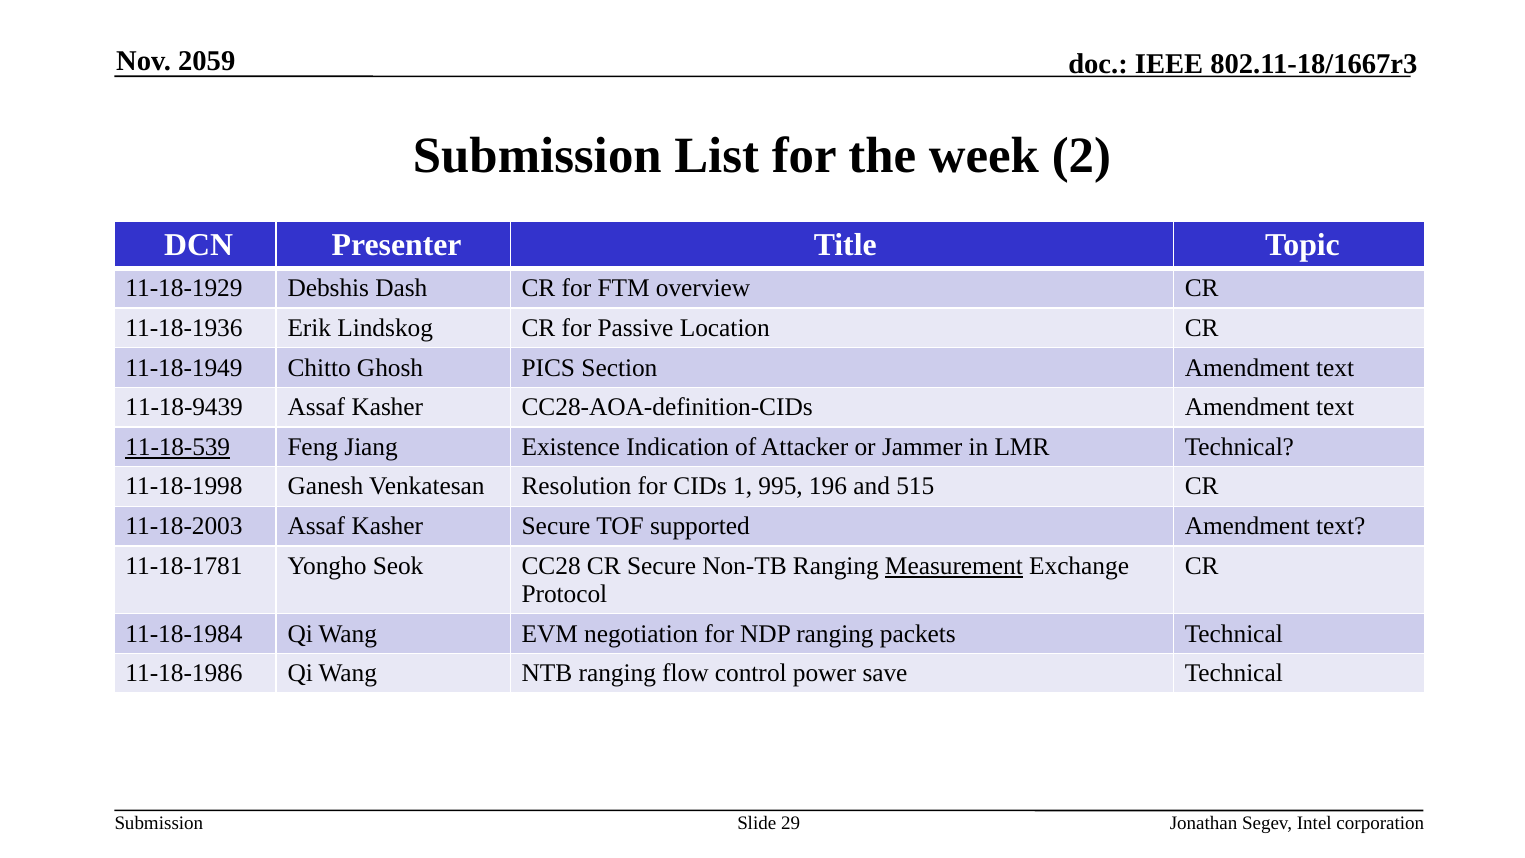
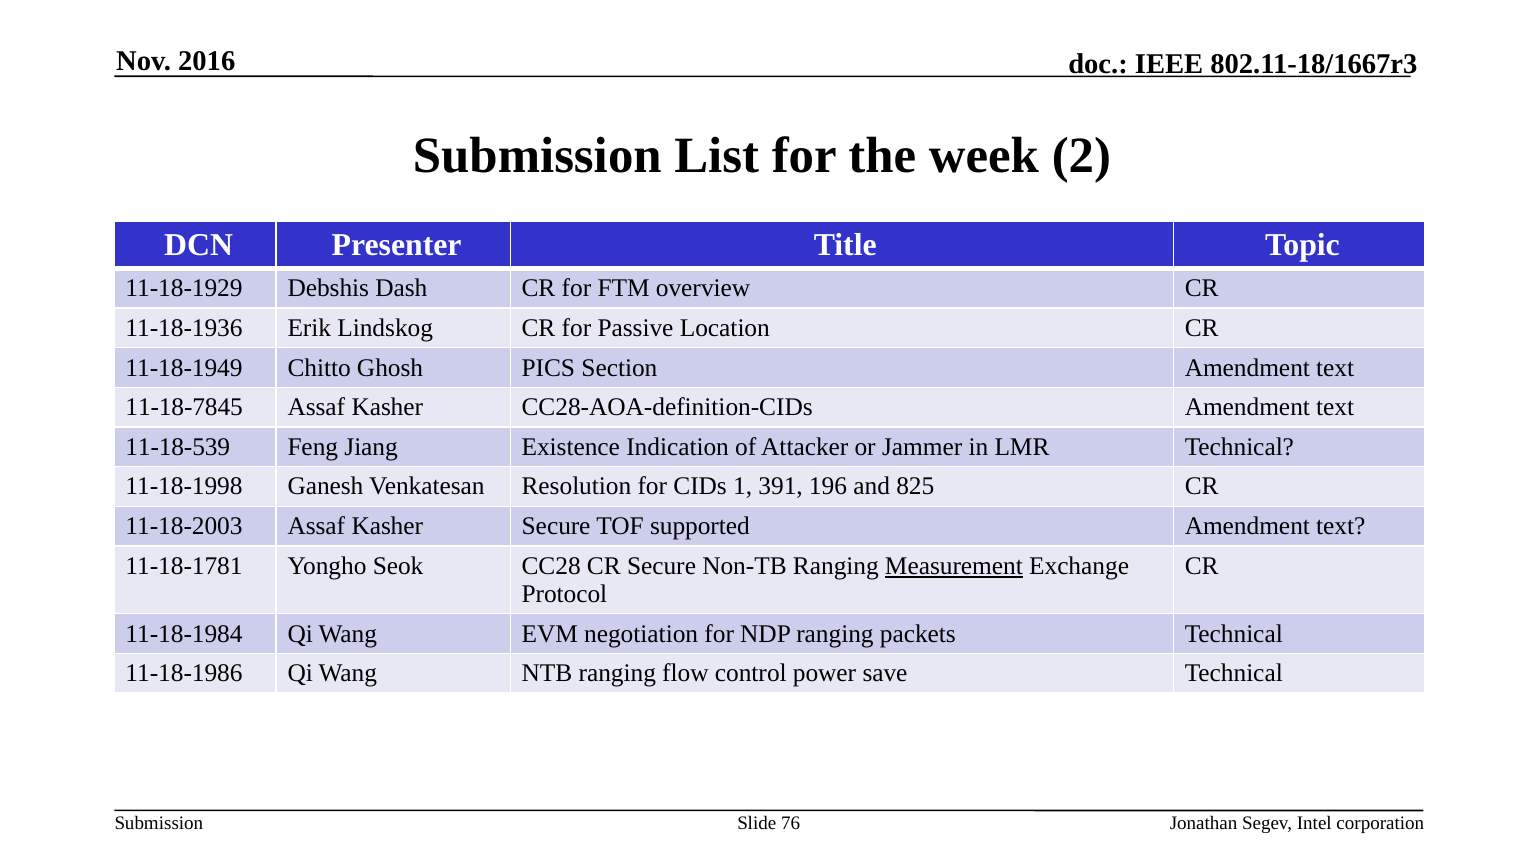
2059: 2059 -> 2016 (207, 61)
11-18-9439: 11-18-9439 -> 11-18-7845 (184, 407)
11-18-539 underline: present -> none (178, 447)
995: 995 -> 391 (781, 486)
515: 515 -> 825 (915, 486)
29: 29 -> 76 (791, 823)
